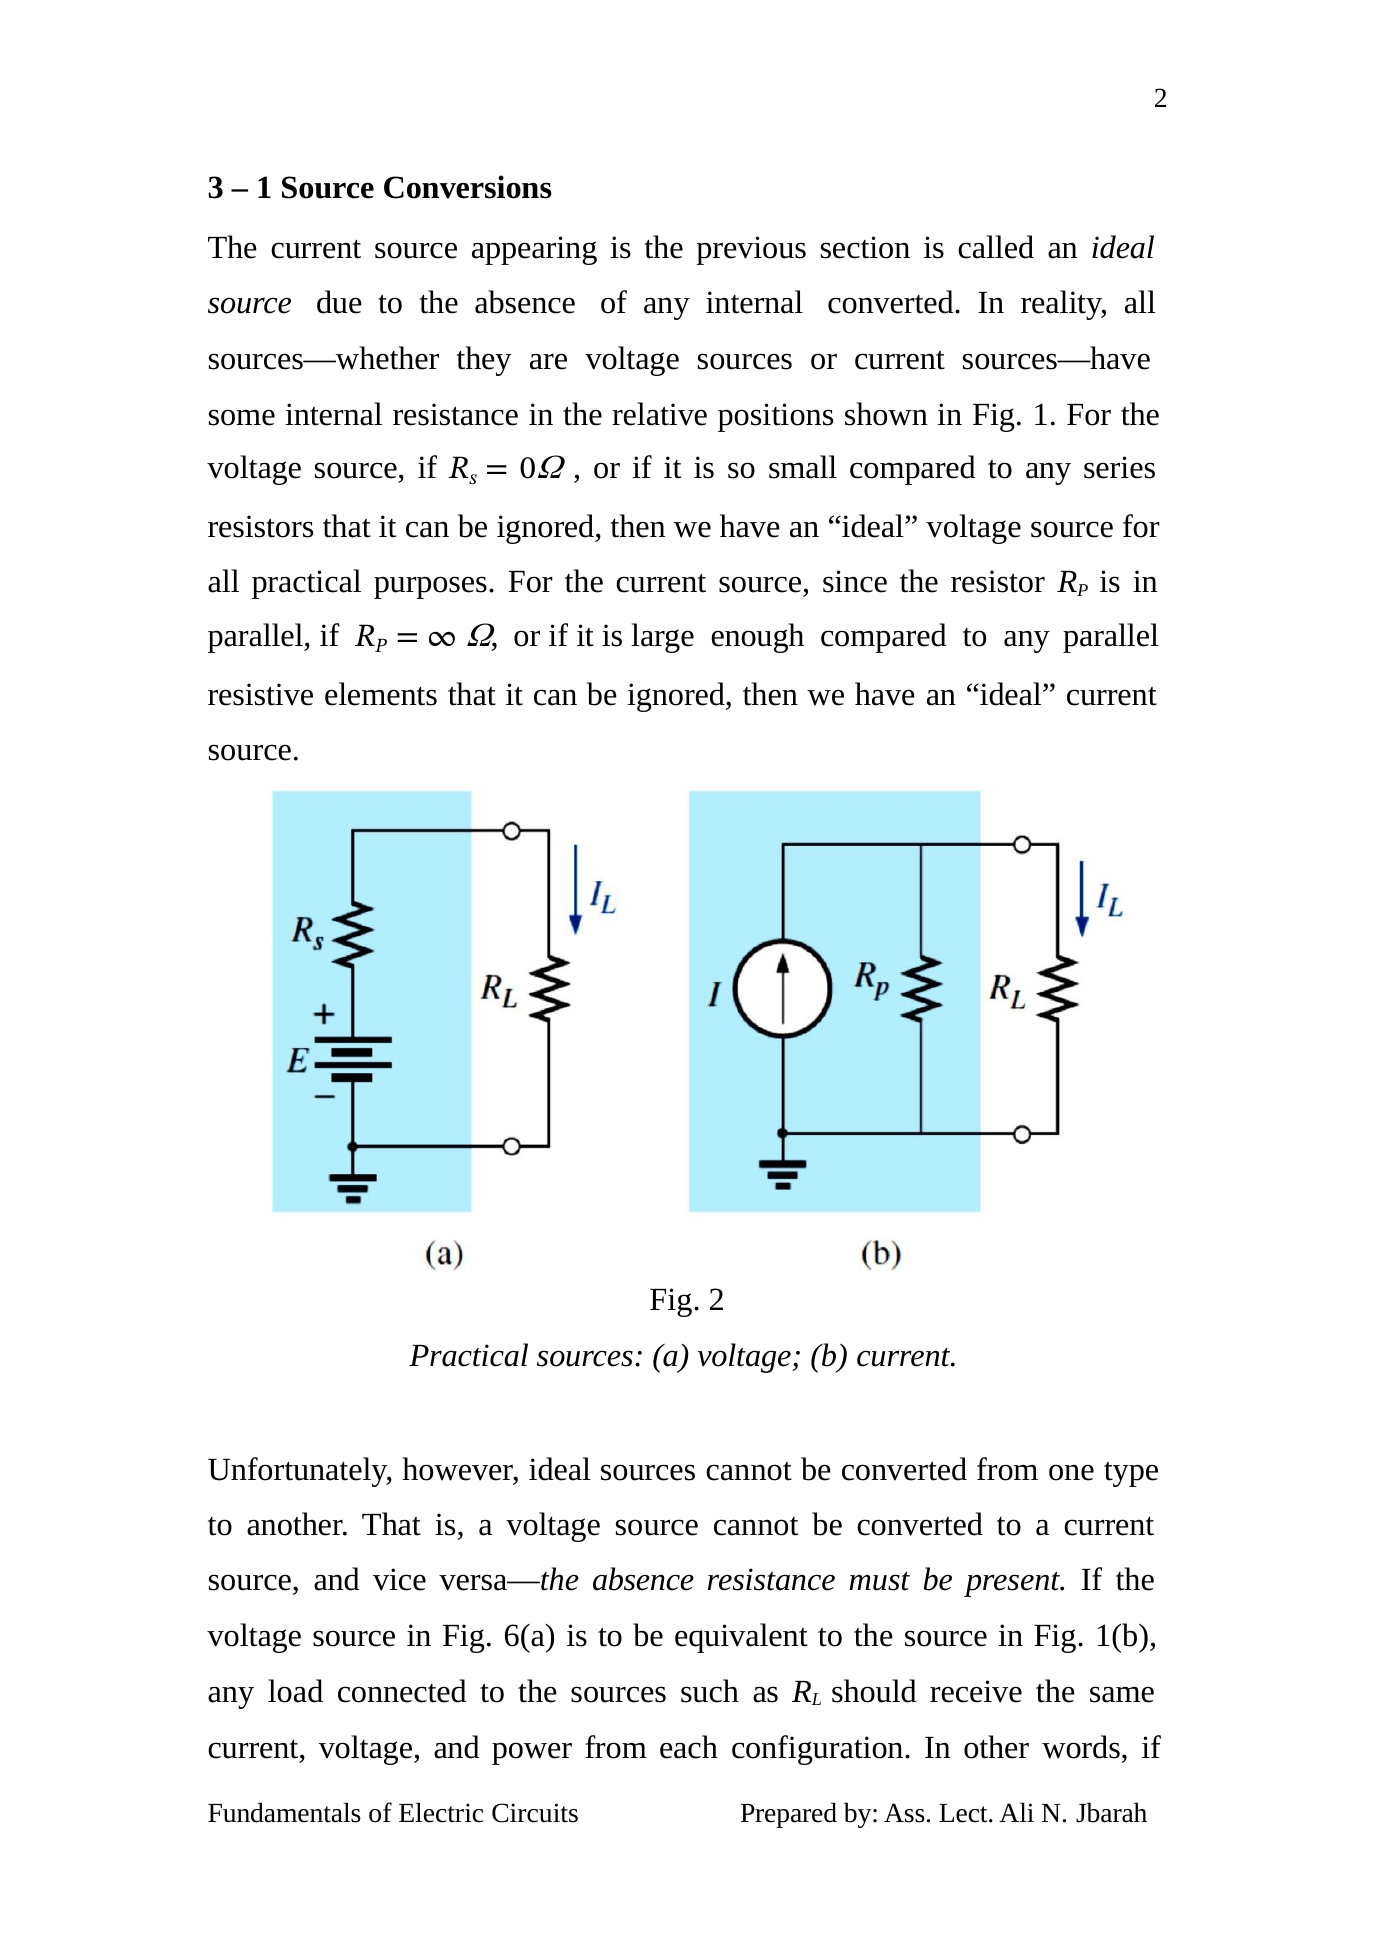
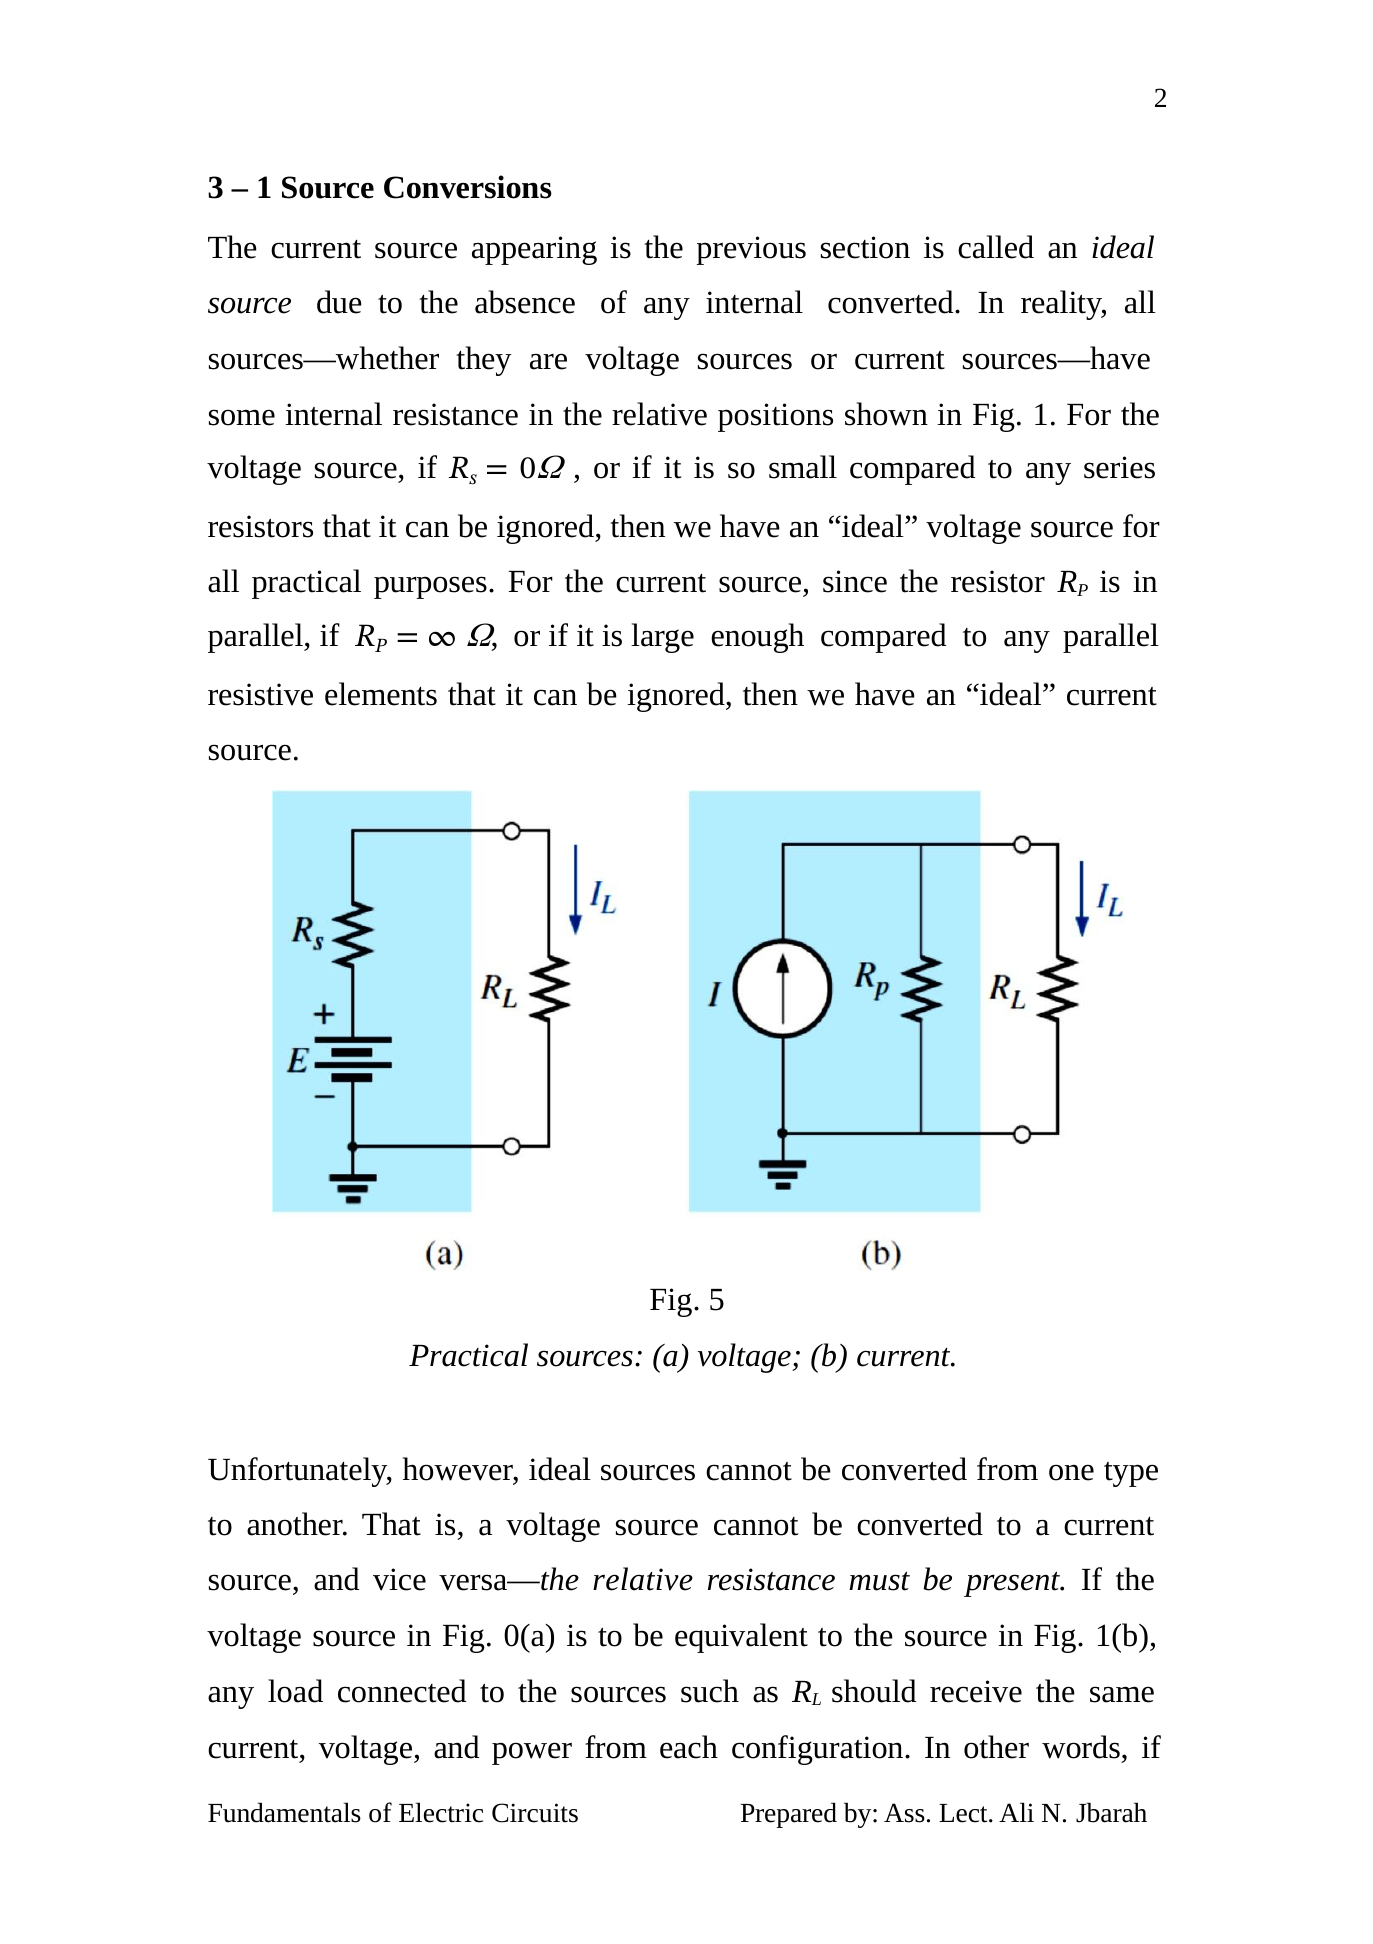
Fig 2: 2 -> 5 (717, 1300)
versa—the absence: absence -> relative (643, 1579)
6(a: 6(a -> 0(a (530, 1635)
